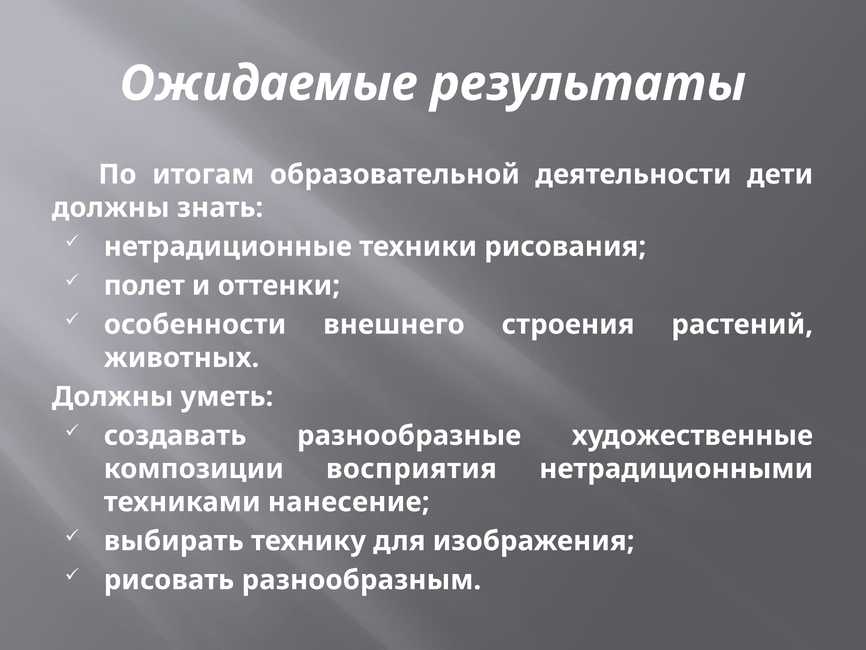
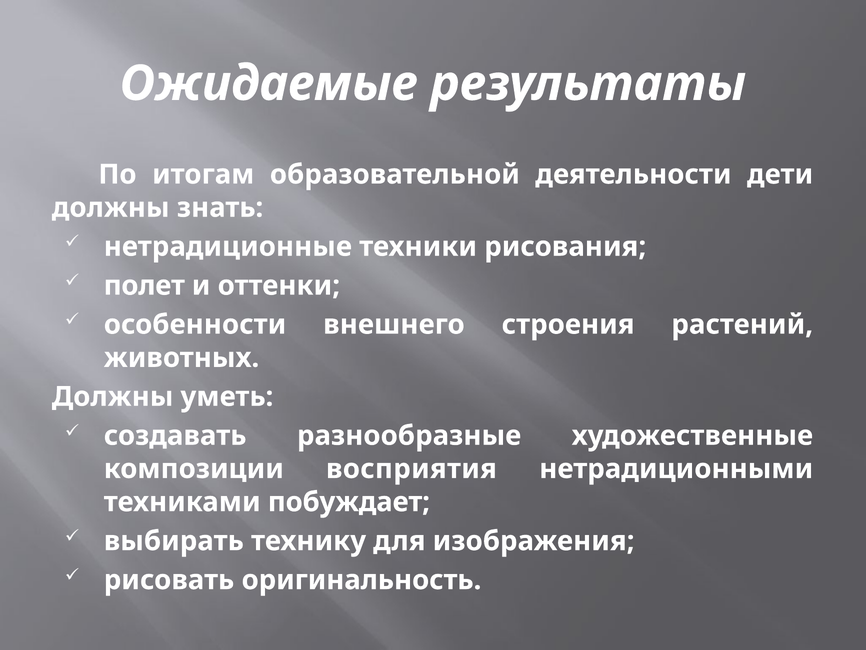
нанесение: нанесение -> побуждает (349, 502)
разнообразным: разнообразным -> оригинальность (361, 580)
